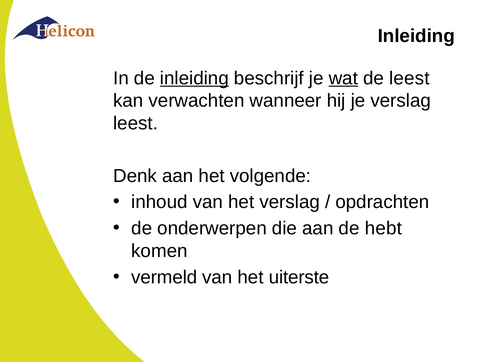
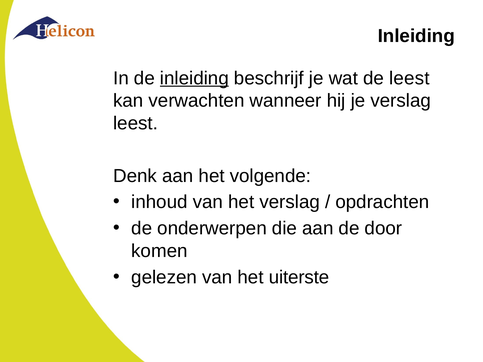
wat underline: present -> none (343, 78)
hebt: hebt -> door (383, 229)
vermeld: vermeld -> gelezen (164, 277)
